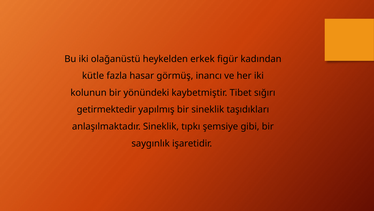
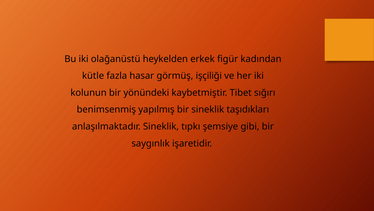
inancı: inancı -> işçiliği (209, 76)
getirmektedir: getirmektedir -> benimsenmiş (106, 109)
